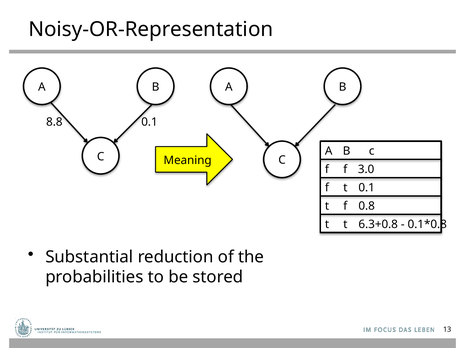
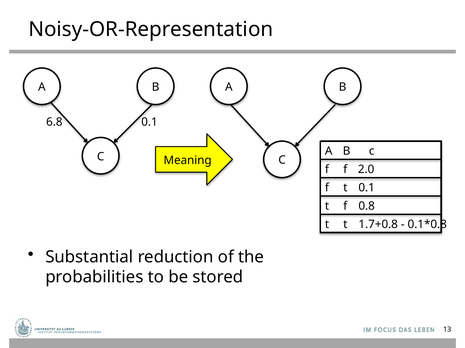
8.8: 8.8 -> 6.8 (54, 122)
3.0: 3.0 -> 2.0 (366, 170)
6.3+0.8: 6.3+0.8 -> 1.7+0.8 (378, 225)
